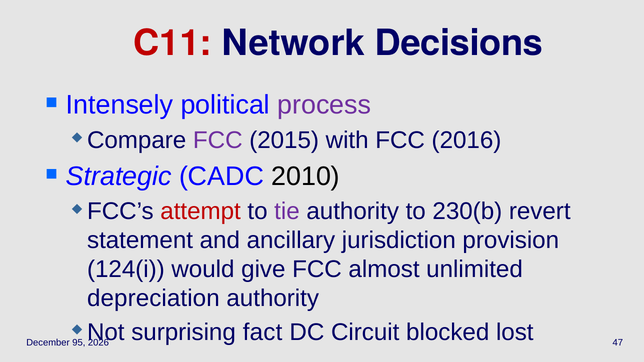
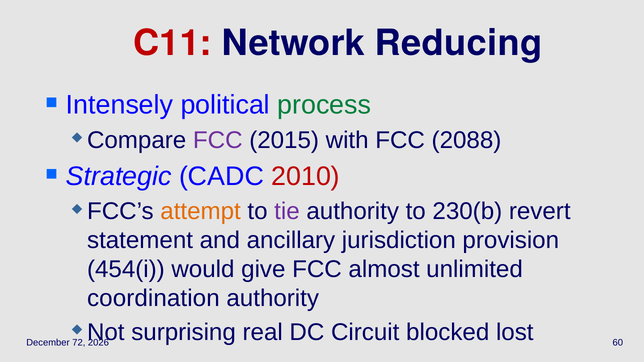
Decisions: Decisions -> Reducing (459, 43)
process colour: purple -> green (324, 105)
2016: 2016 -> 2088 (466, 140)
2010 colour: black -> red (306, 176)
attempt colour: red -> orange (201, 212)
124(i: 124(i -> 454(i (126, 269)
depreciation: depreciation -> coordination (153, 298)
fact: fact -> real (263, 332)
95: 95 -> 72 (79, 343)
47: 47 -> 60 (618, 343)
